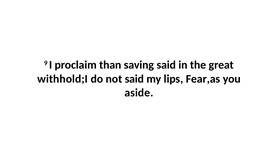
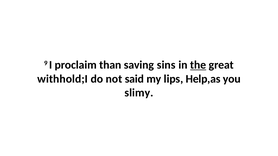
saving said: said -> sins (166, 65)
the underline: none -> present (198, 65)
Fear,as: Fear,as -> Help,as (203, 79)
aside: aside -> slimy (139, 93)
